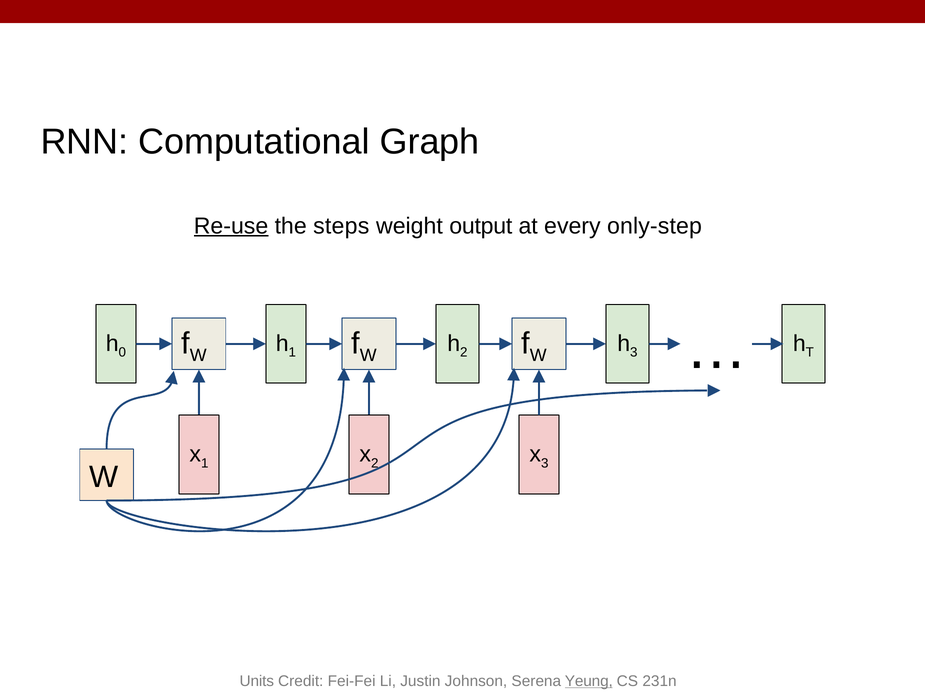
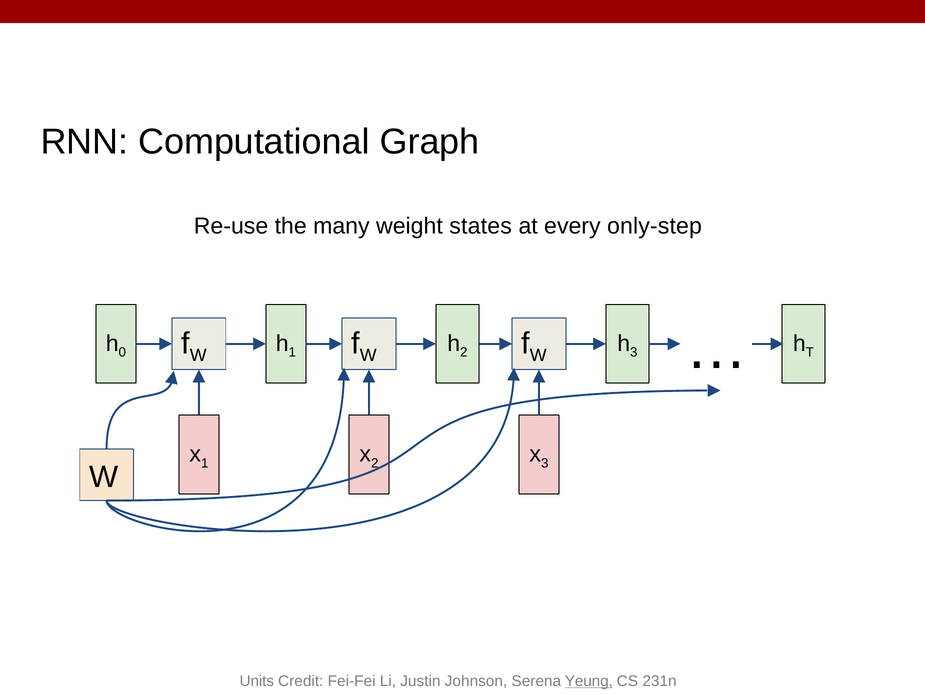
Re-use underline: present -> none (231, 226)
steps: steps -> many (341, 226)
output: output -> states (481, 226)
